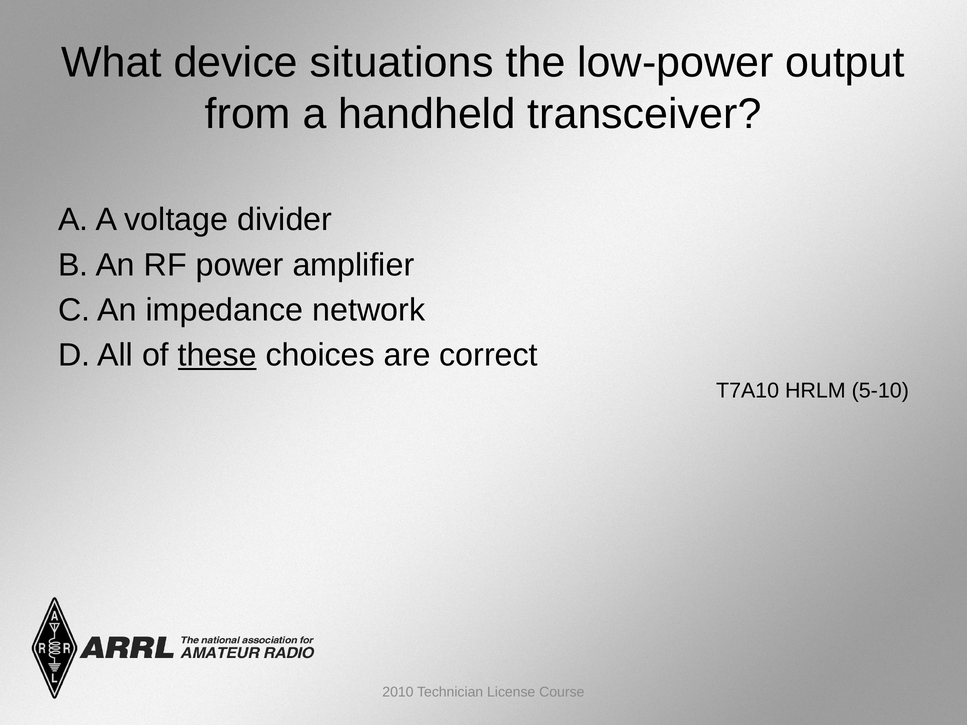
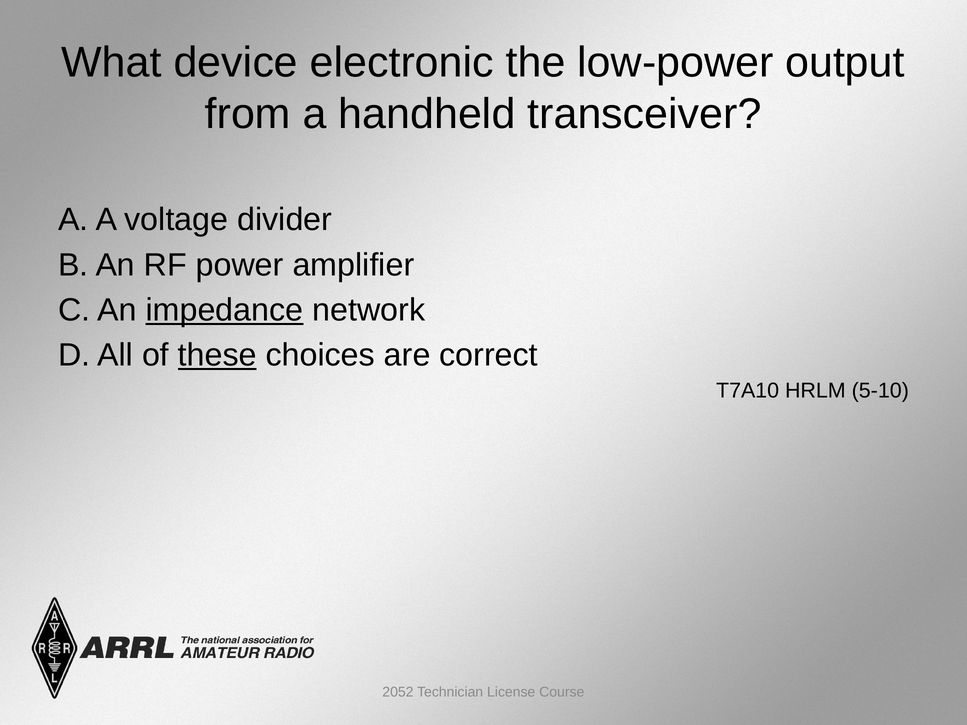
situations: situations -> electronic (402, 63)
impedance underline: none -> present (224, 310)
2010: 2010 -> 2052 (398, 692)
